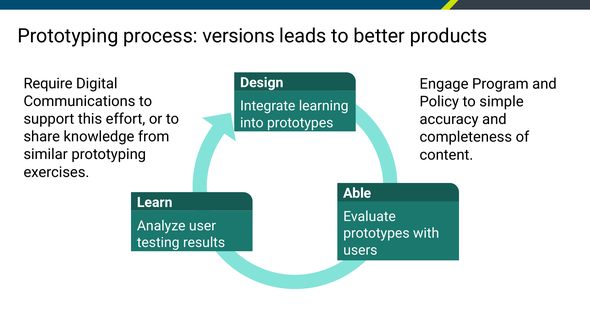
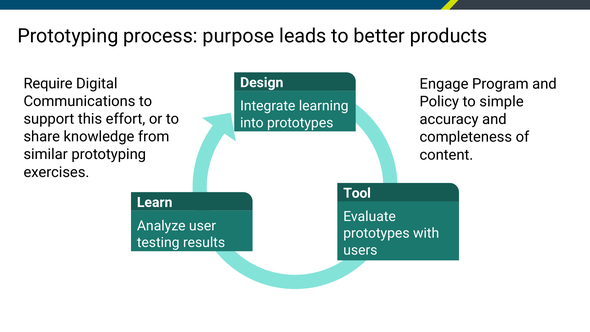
versions: versions -> purpose (239, 36)
Able: Able -> Tool (357, 193)
